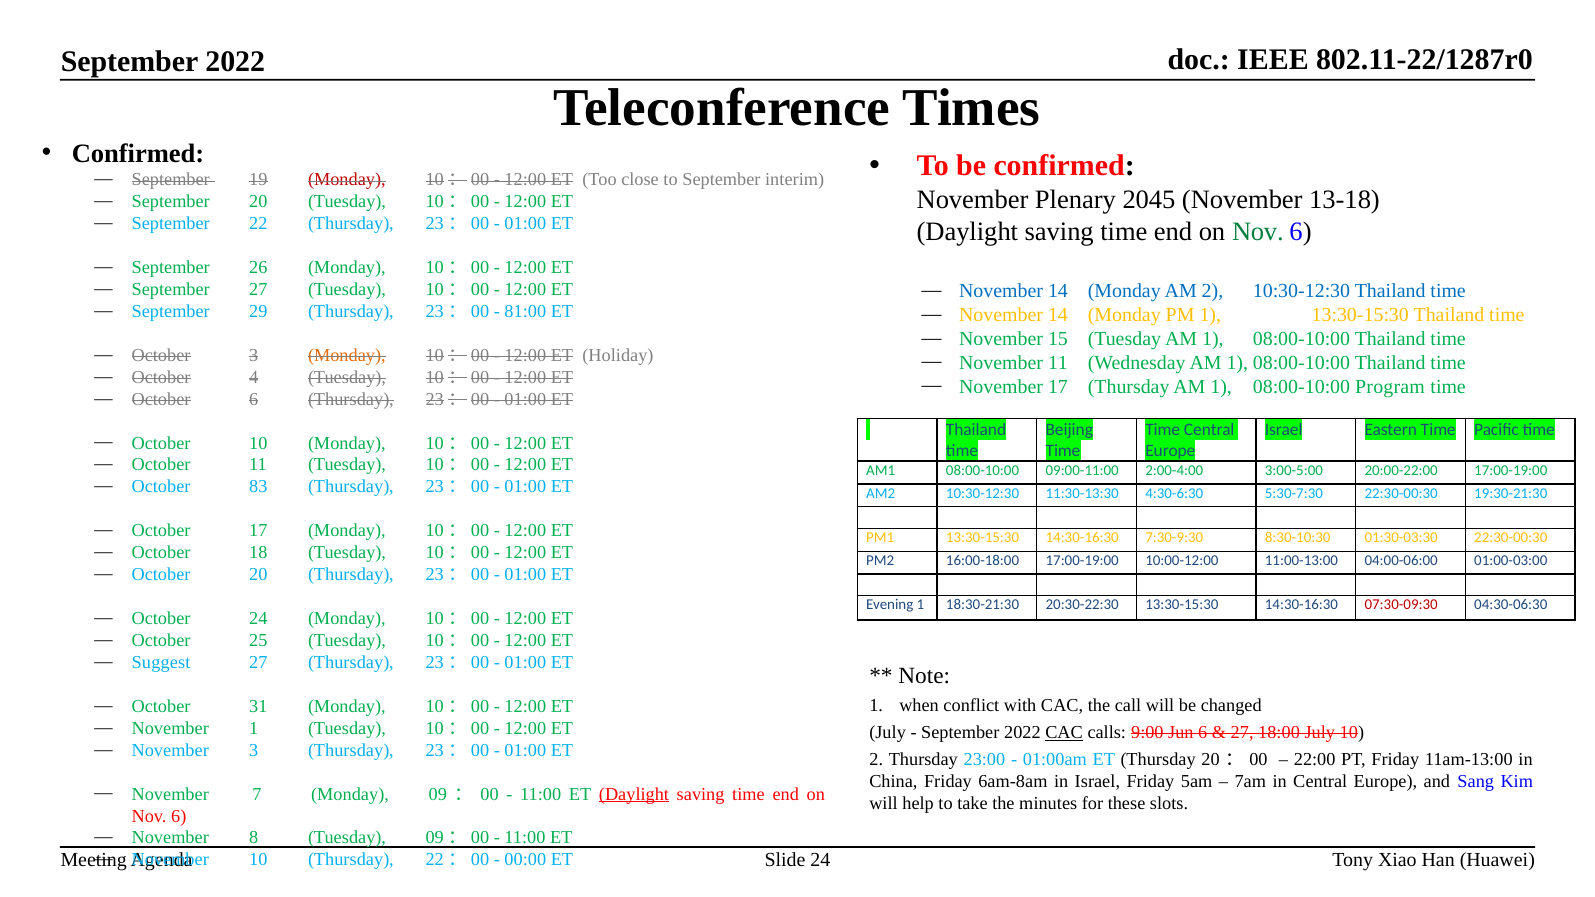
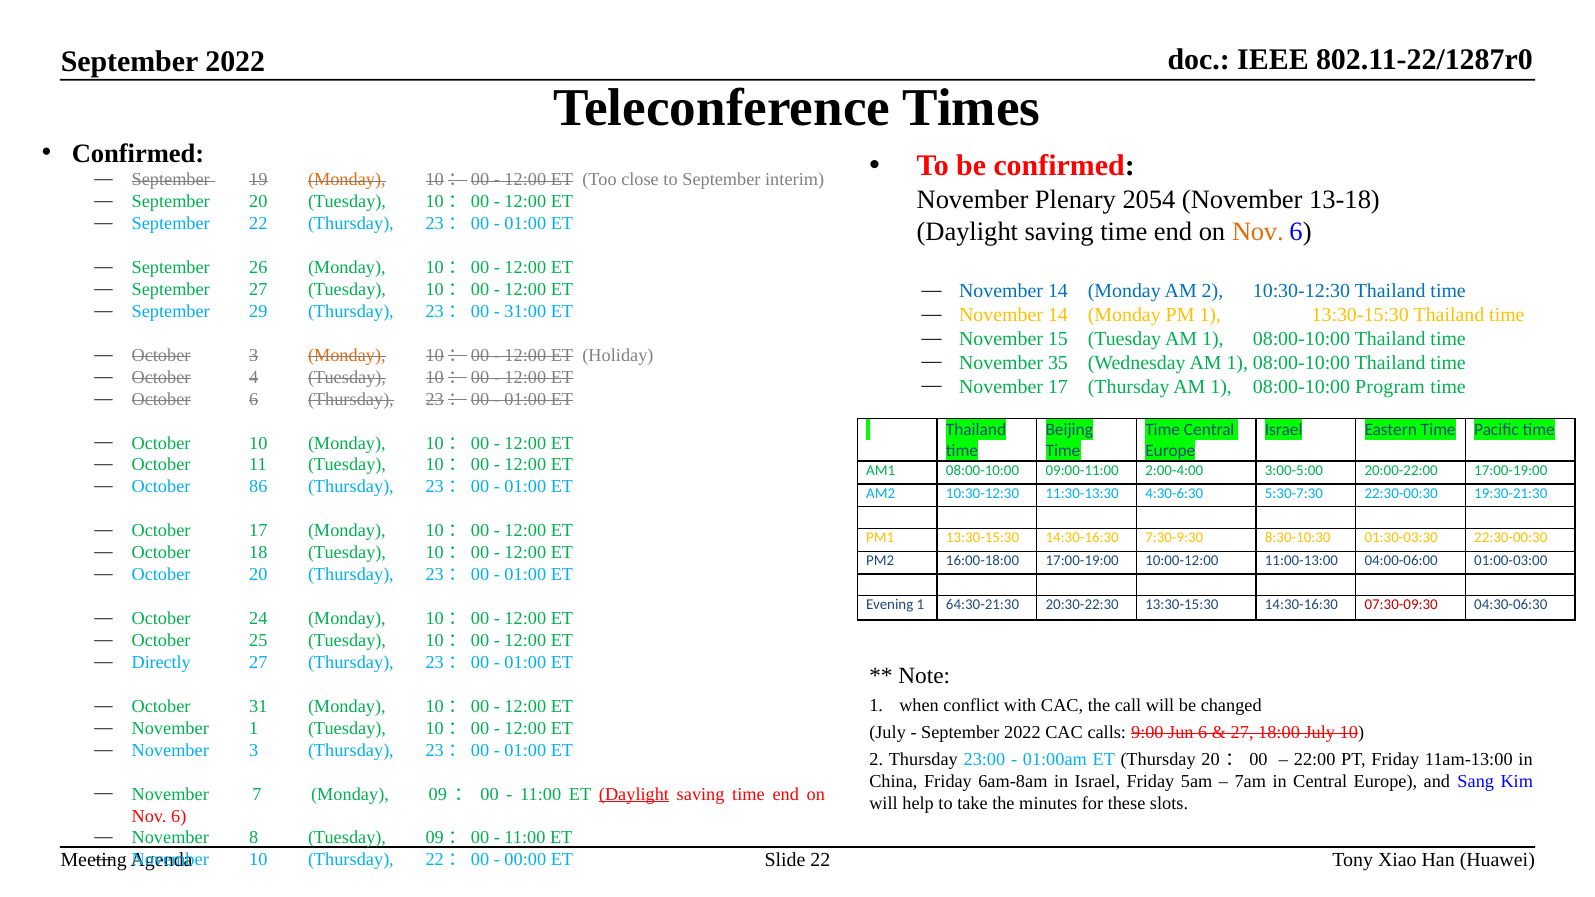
Monday colour: red -> orange (347, 180)
2045: 2045 -> 2054 (1149, 200)
Nov colour: green -> orange (1258, 232)
81:00: 81:00 -> 31:00 (525, 311)
November 11: 11 -> 35 (1058, 363)
83: 83 -> 86 (258, 487)
18:30-21:30: 18:30-21:30 -> 64:30-21:30 (983, 605)
Suggest: Suggest -> Directly (161, 663)
CAC underline: present -> none (1064, 732)
24: 24 -> 22 (820, 860)
